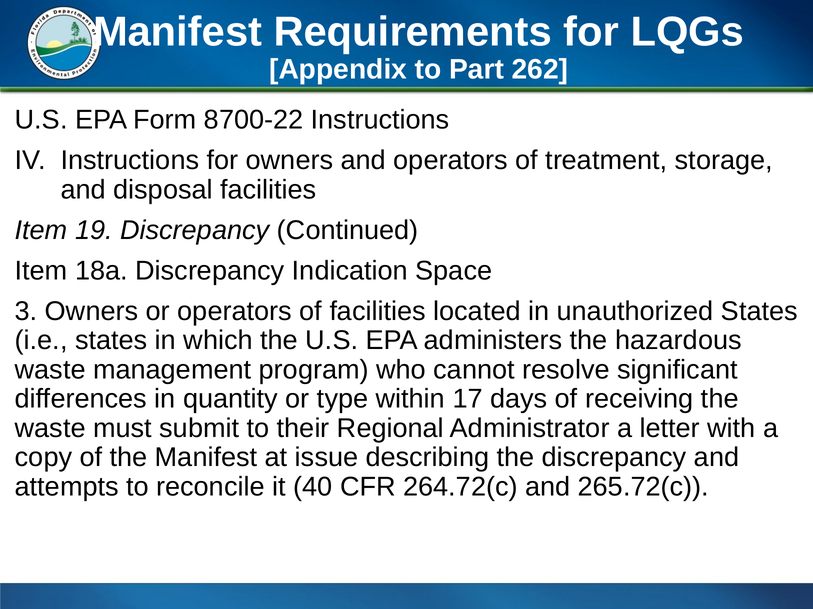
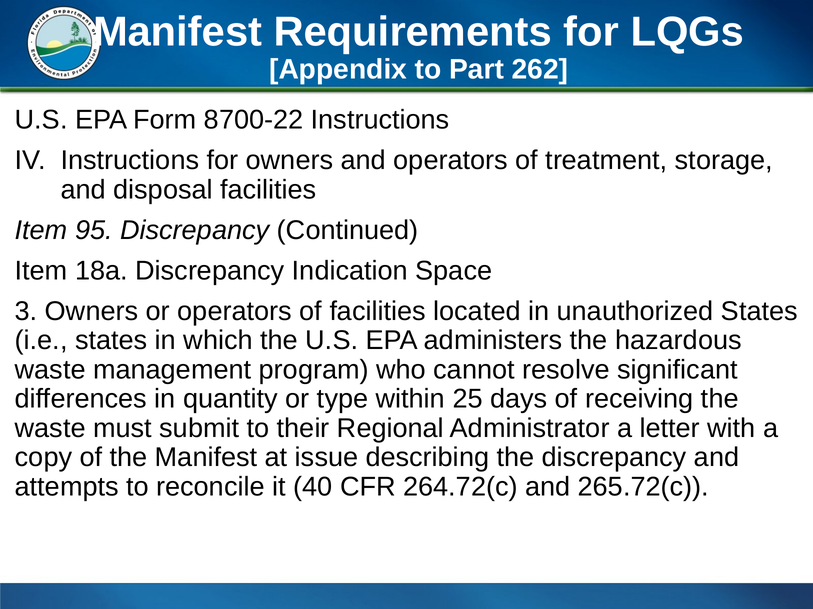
19: 19 -> 95 (94, 231)
17: 17 -> 25 (468, 399)
